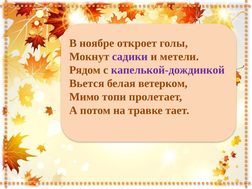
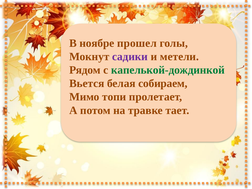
откроет: откроет -> прошел (137, 43)
капелькой-дождинкой colour: purple -> green (168, 70)
ветерком: ветерком -> собираем (163, 83)
